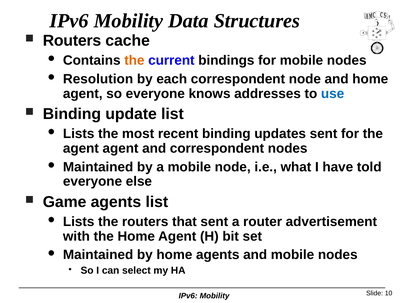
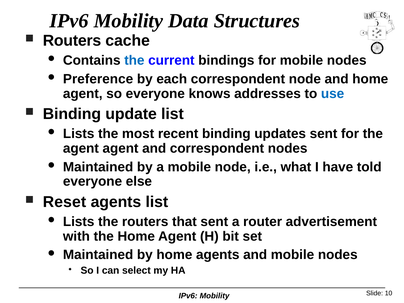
the colour: orange -> blue (134, 60)
Resolution: Resolution -> Preference (98, 79)
Game: Game -> Reset (64, 202)
